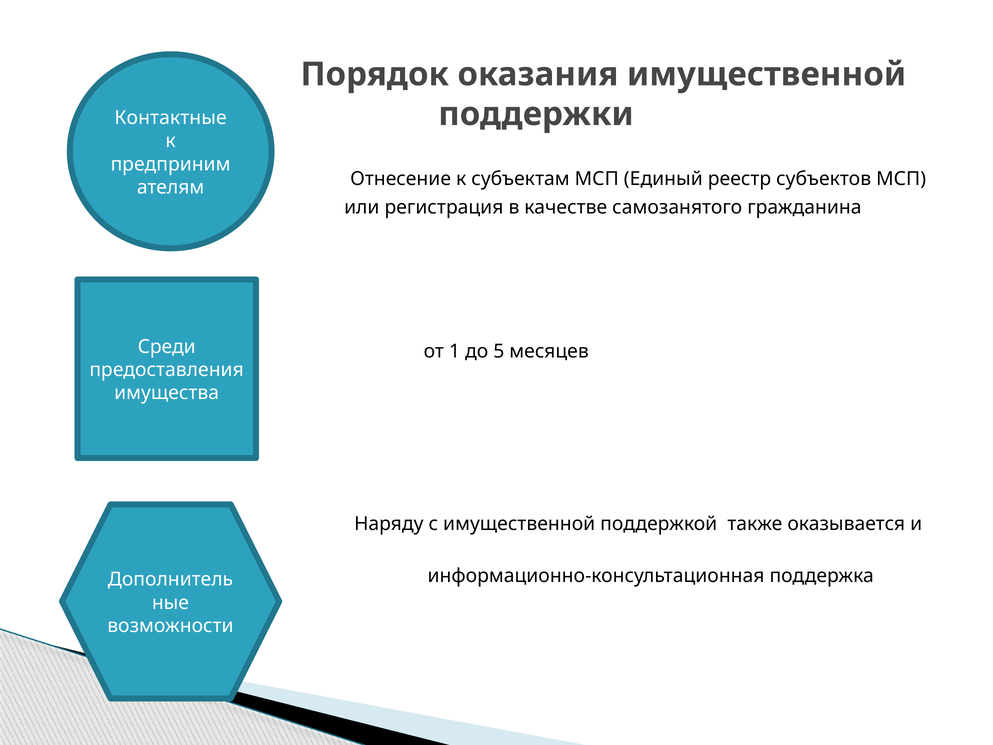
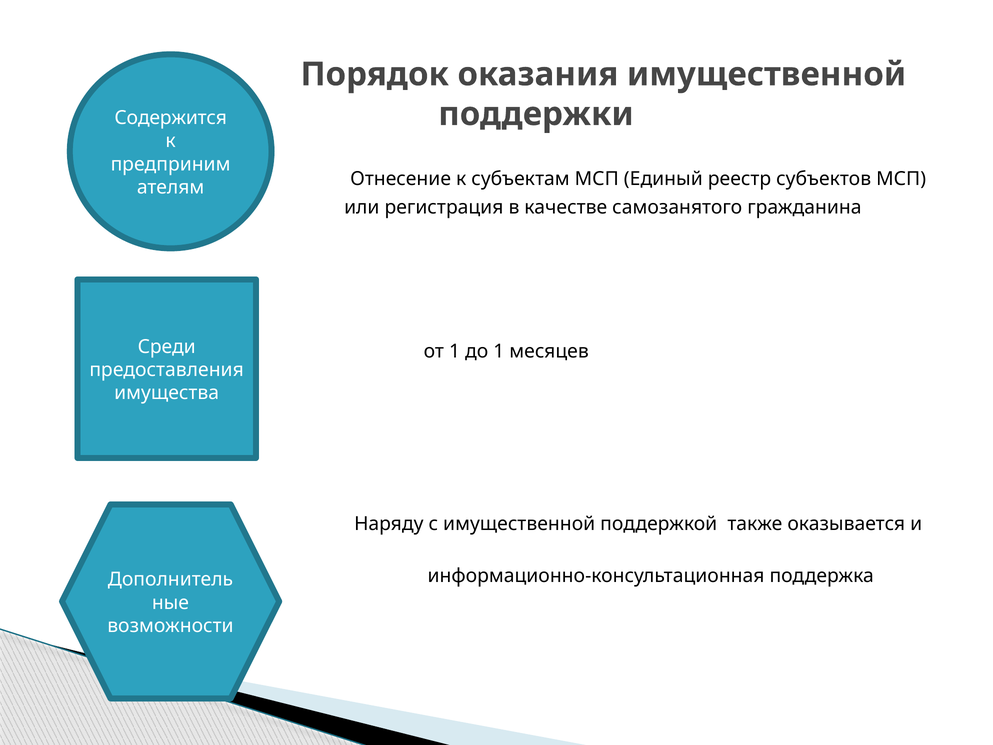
Контактные: Контактные -> Содержится (171, 118)
до 5: 5 -> 1 (499, 351)
